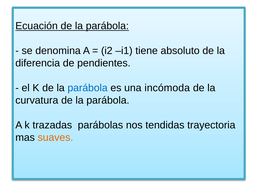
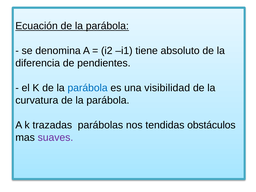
incómoda: incómoda -> visibilidad (167, 88)
trayectoria: trayectoria -> obstáculos (211, 125)
suaves colour: orange -> purple (55, 137)
